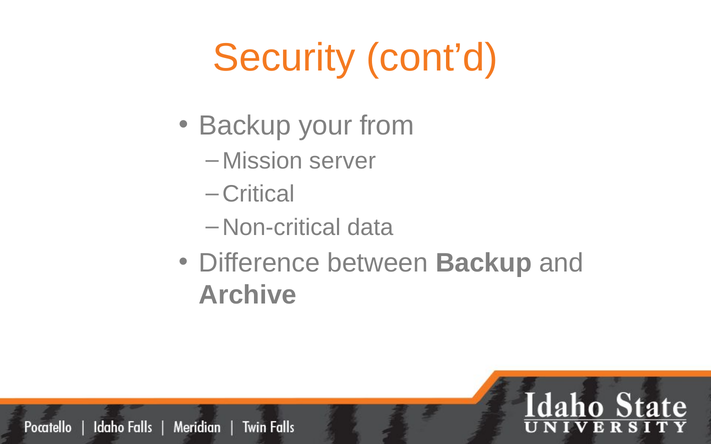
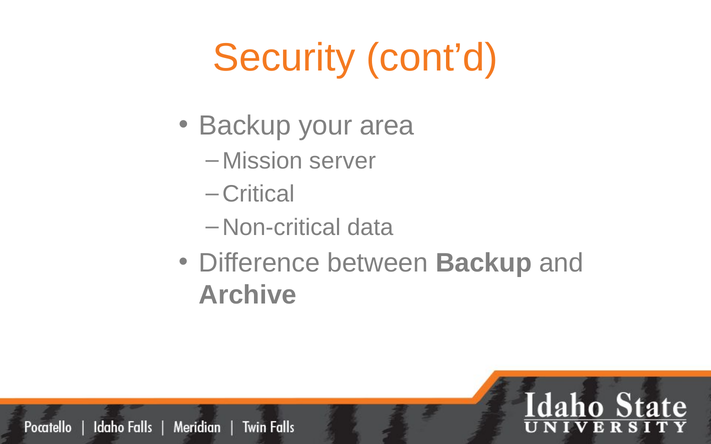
from: from -> area (387, 126)
